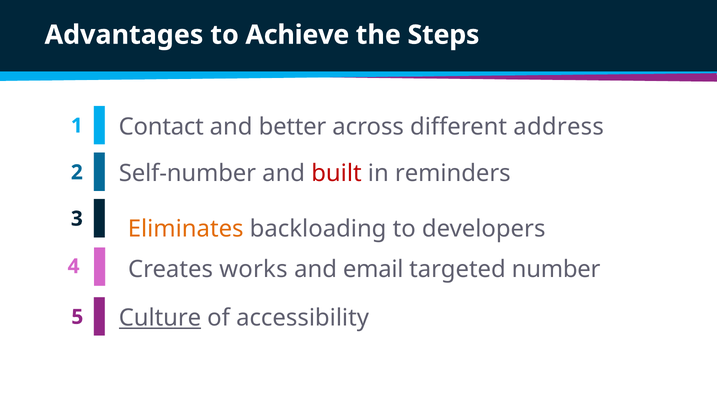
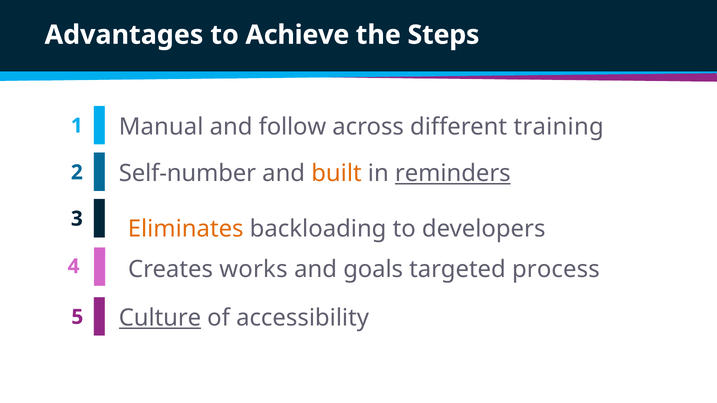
Contact: Contact -> Manual (161, 127)
better: better -> follow (292, 127)
address: address -> training (559, 127)
built colour: red -> orange (336, 174)
reminders underline: none -> present (453, 174)
email: email -> goals (373, 270)
number: number -> process (556, 270)
